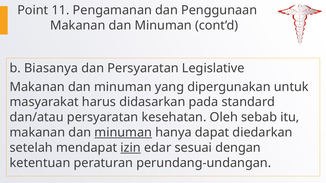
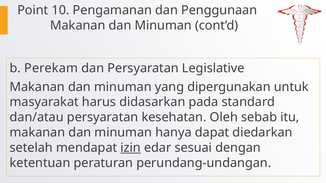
11: 11 -> 10 (61, 10)
Biasanya: Biasanya -> Perekam (51, 68)
minuman underline: present -> none (123, 133)
